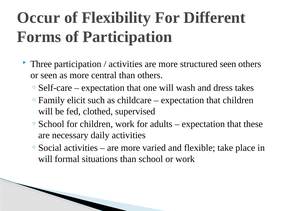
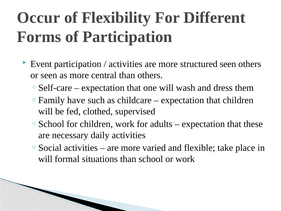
Three: Three -> Event (41, 64)
takes: takes -> them (244, 88)
elicit: elicit -> have (76, 100)
